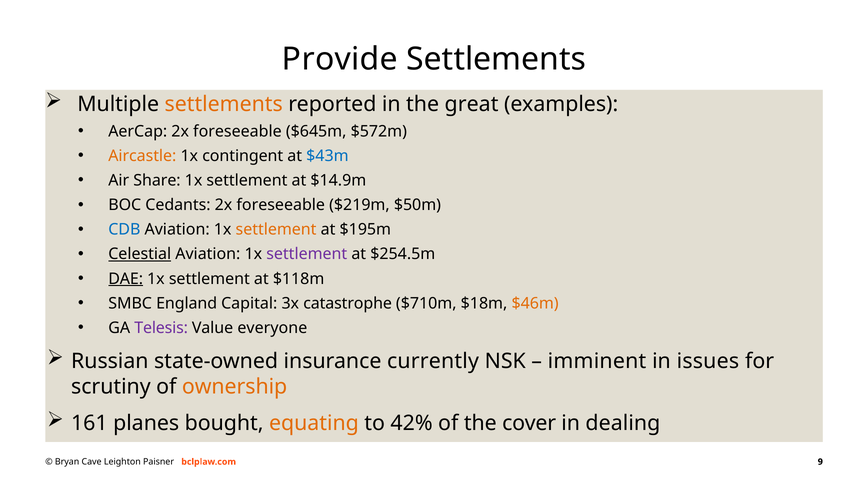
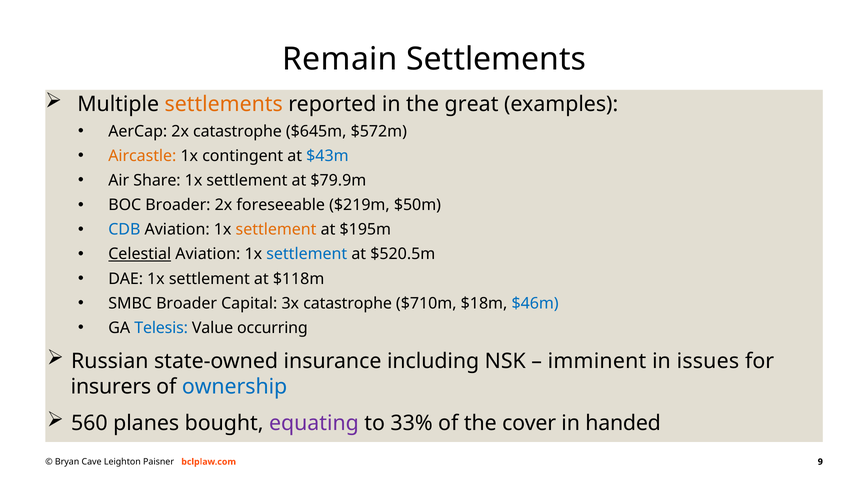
Provide: Provide -> Remain (340, 59)
AerCap 2x foreseeable: foreseeable -> catastrophe (237, 131)
$14.9m: $14.9m -> $79.9m (338, 180)
BOC Cedants: Cedants -> Broader (178, 205)
settlement colour: purple -> blue (307, 254)
$254.5m: $254.5m -> $520.5m (403, 254)
DAE underline: present -> none (126, 279)
SMBC England: England -> Broader (187, 303)
$46m colour: orange -> blue (535, 303)
Telesis colour: purple -> blue (161, 328)
everyone: everyone -> occurring (272, 328)
currently: currently -> including (433, 361)
scrutiny: scrutiny -> insurers (111, 387)
ownership colour: orange -> blue (235, 387)
161: 161 -> 560 (89, 423)
equating colour: orange -> purple (314, 423)
42%: 42% -> 33% (412, 423)
dealing: dealing -> handed (623, 423)
